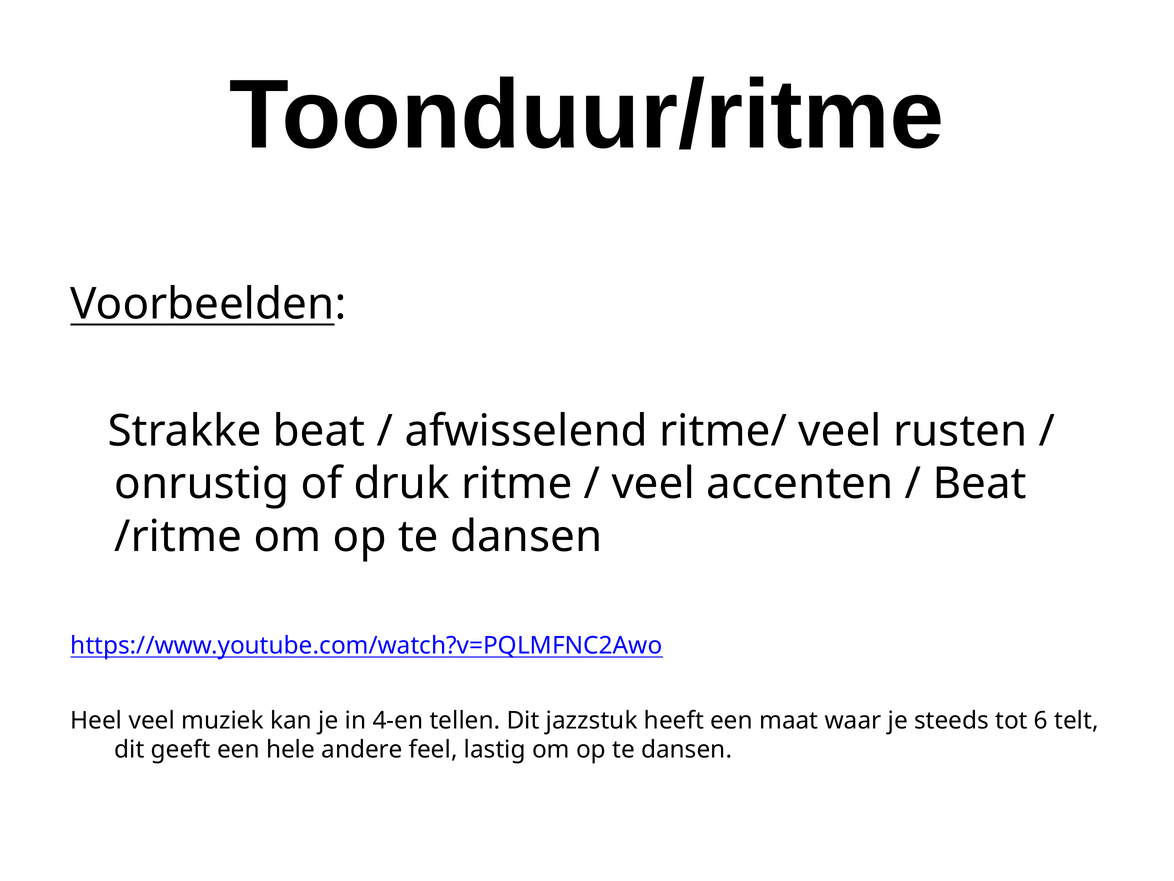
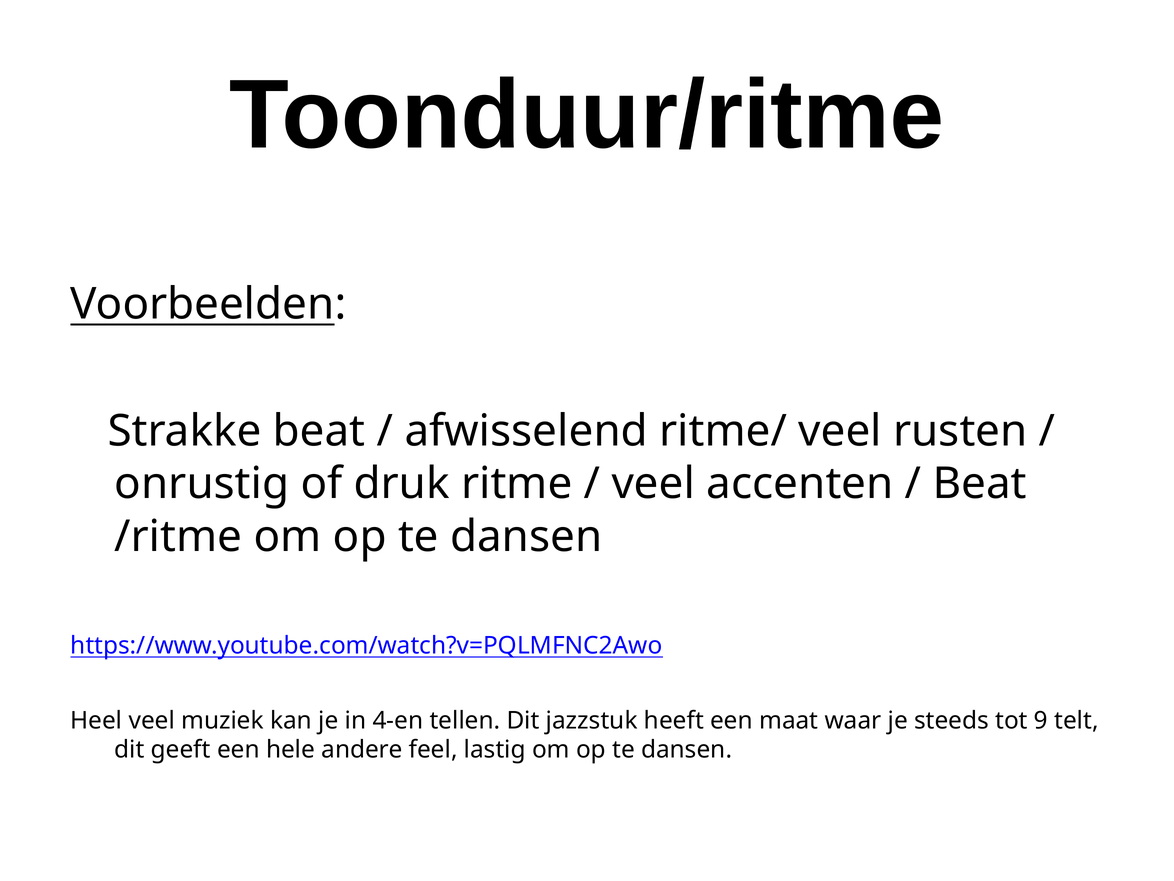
6: 6 -> 9 (1041, 720)
